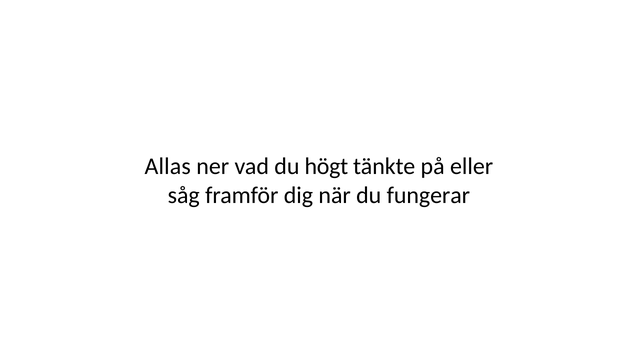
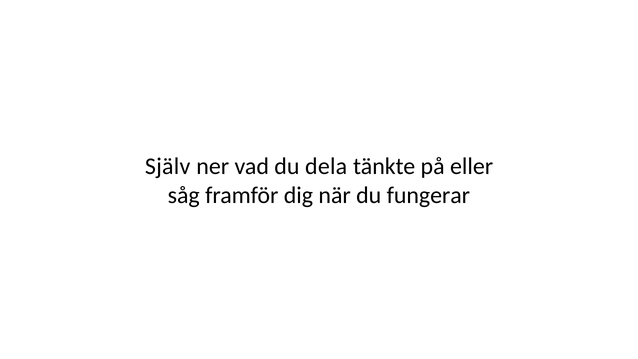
Allas: Allas -> Själv (168, 166)
högt: högt -> dela (326, 166)
